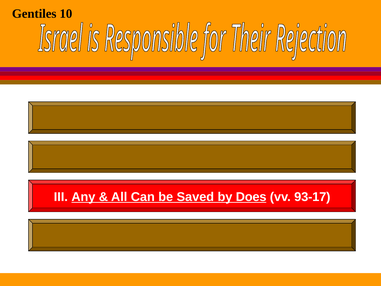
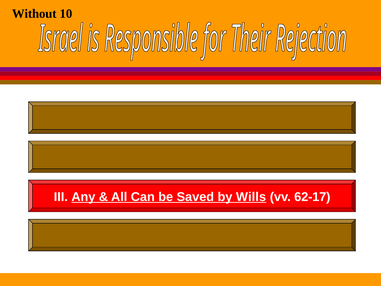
Gentiles: Gentiles -> Without (34, 14)
Does: Does -> Wills (251, 197)
93-17: 93-17 -> 62-17 (312, 197)
